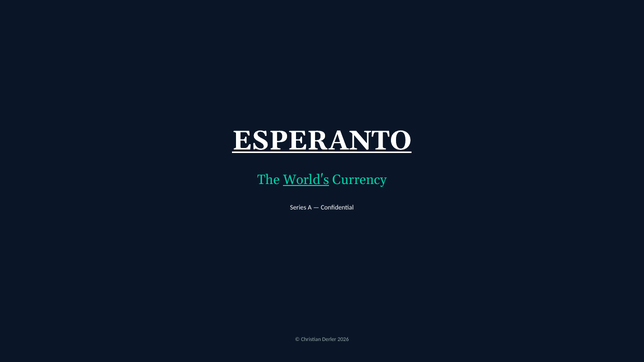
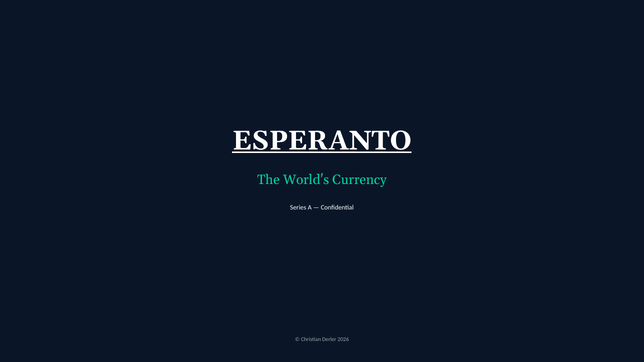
World's underline: present -> none (306, 180)
